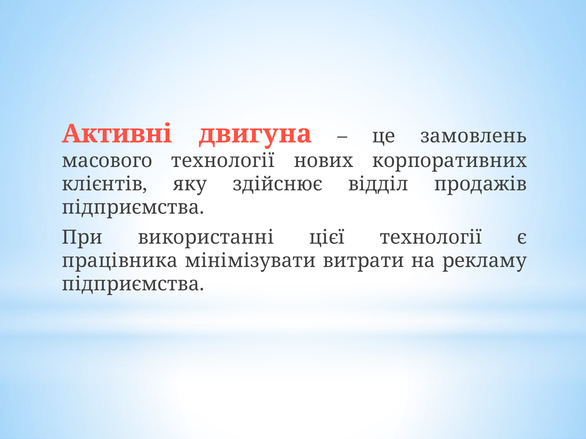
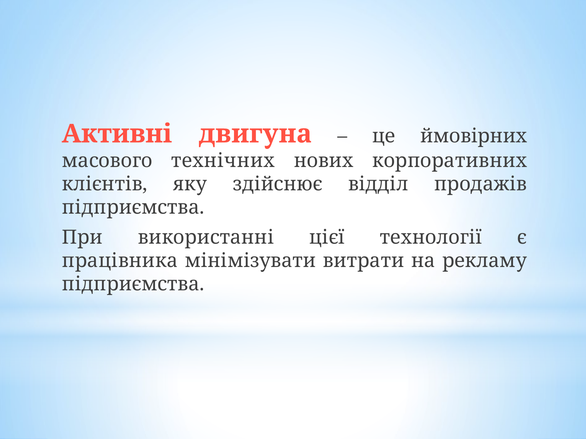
замовлень: замовлень -> ймовірних (474, 136)
масового технології: технології -> технічних (223, 161)
